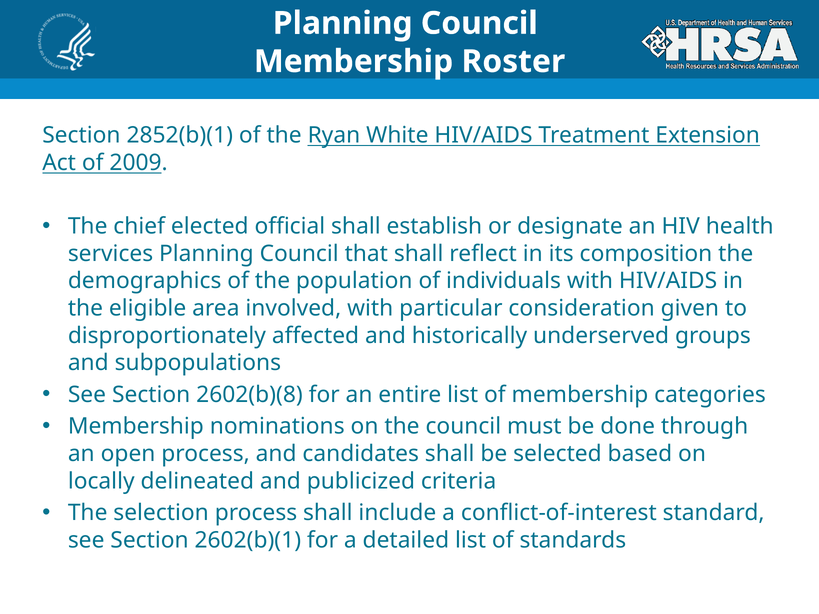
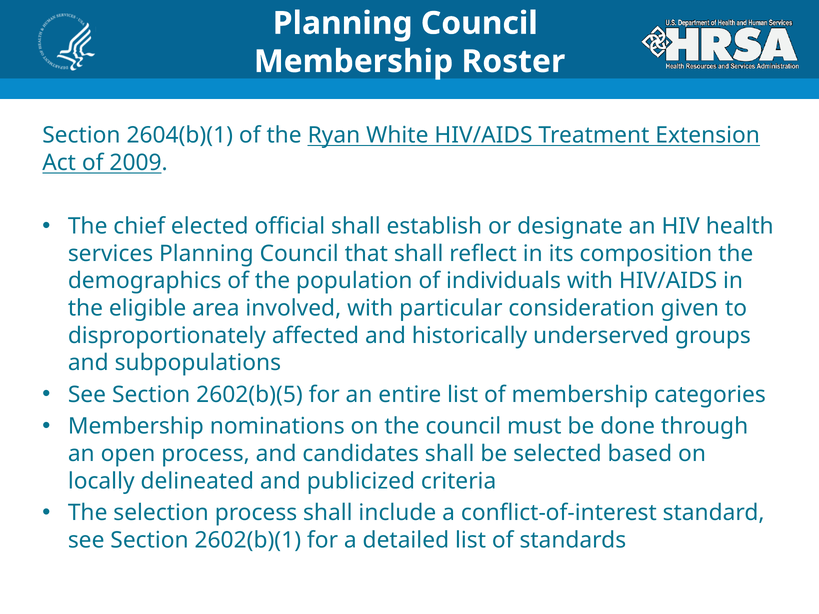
2852(b)(1: 2852(b)(1 -> 2604(b)(1 (180, 135)
2602(b)(8: 2602(b)(8 -> 2602(b)(5 (250, 395)
